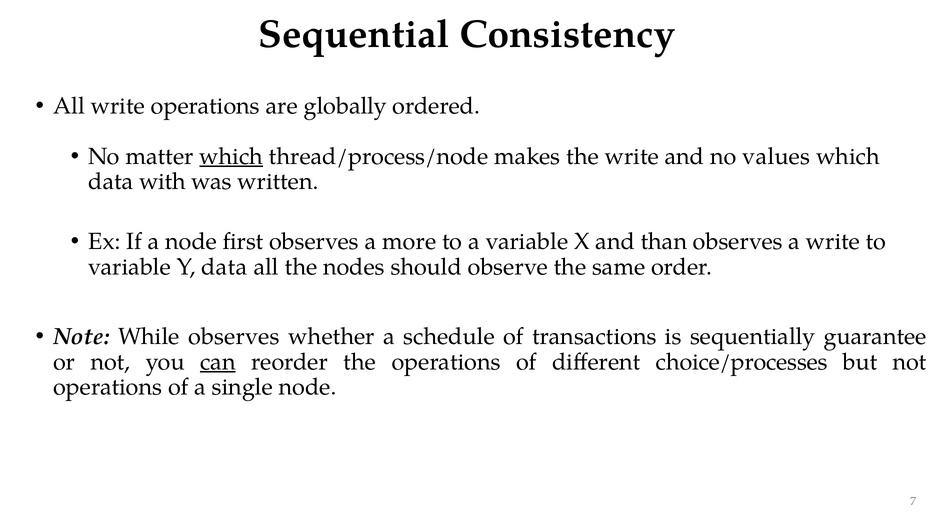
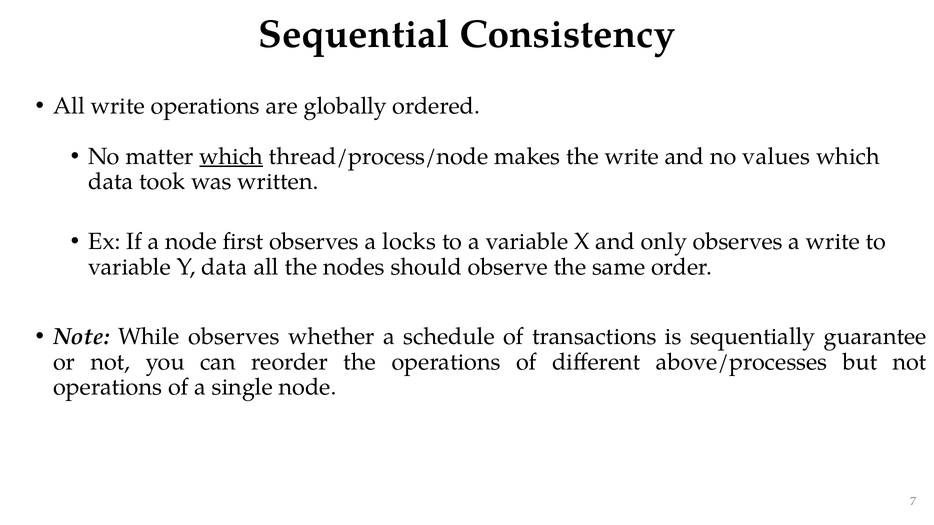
with: with -> took (162, 182)
more: more -> locks (409, 242)
than: than -> only (664, 242)
can underline: present -> none (218, 362)
choice/processes: choice/processes -> above/processes (742, 362)
